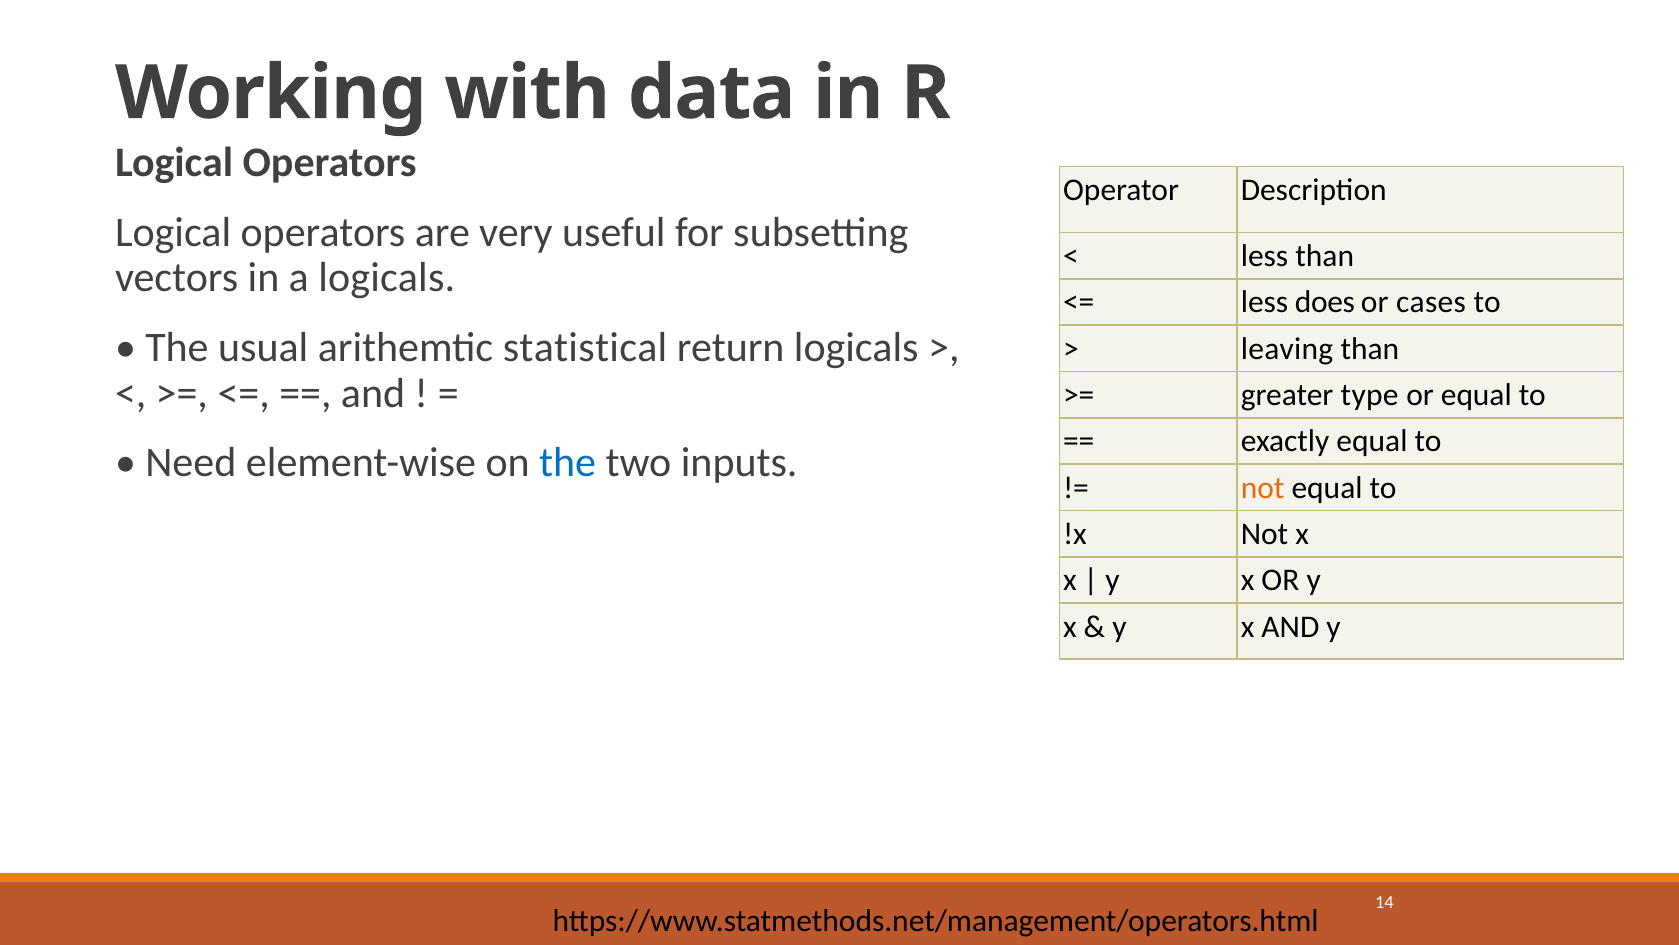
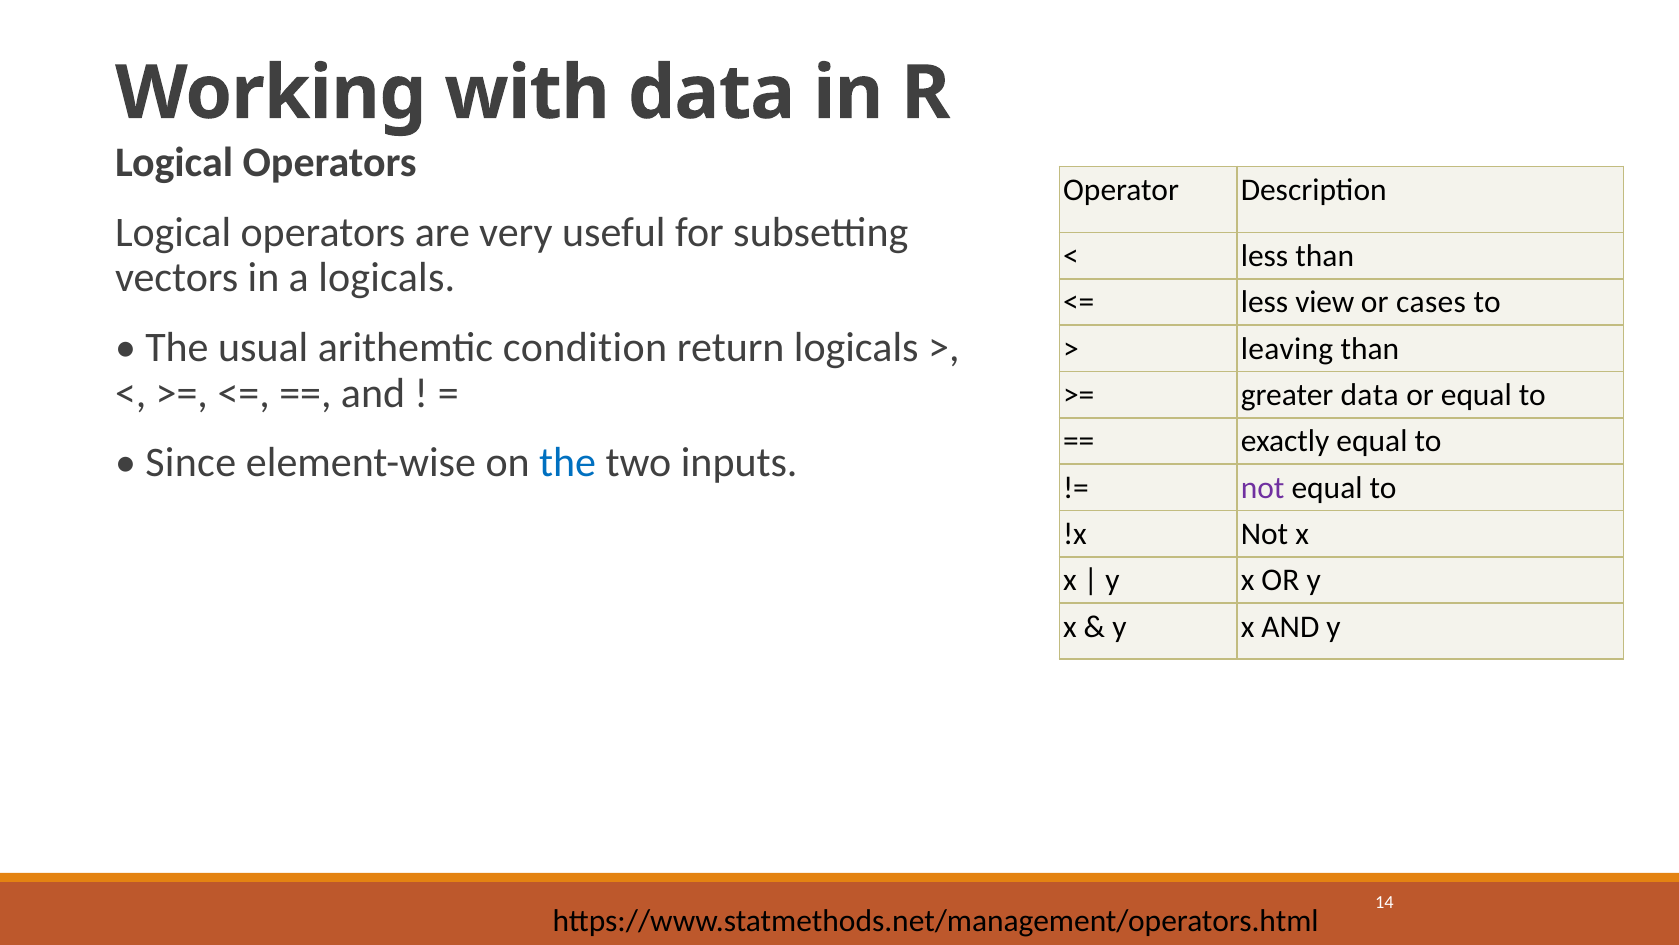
does: does -> view (1325, 302)
statistical: statistical -> condition (585, 348)
greater type: type -> data (1370, 395)
Need: Need -> Since (191, 463)
not colour: orange -> purple (1263, 487)
